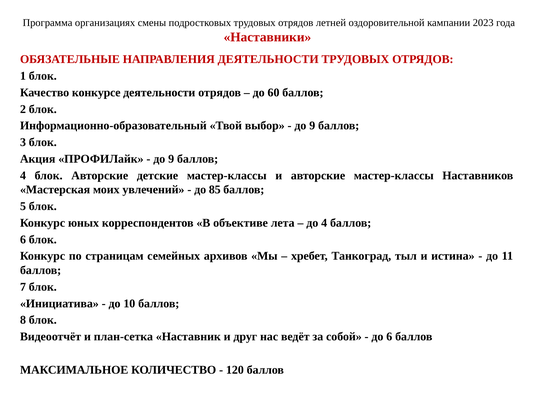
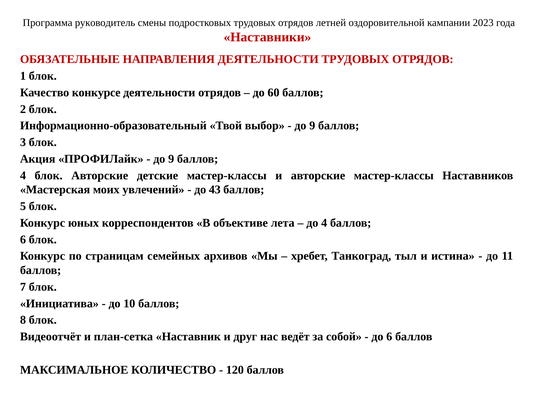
организациях: организациях -> руководитель (105, 23)
85: 85 -> 43 (215, 190)
